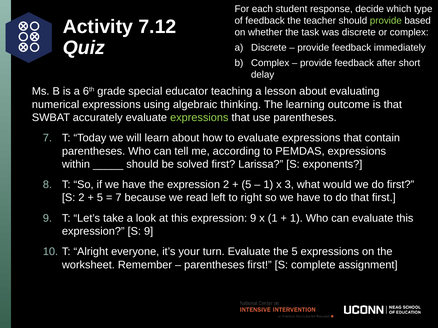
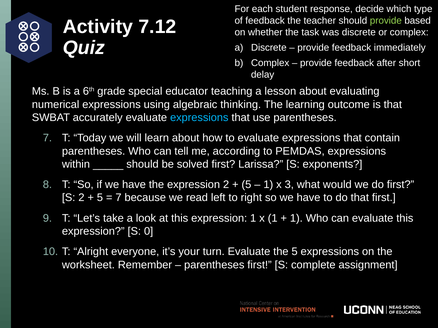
expressions colour: light green -> light blue (199, 118)
expression 9: 9 -> 1 (253, 218)
S 9: 9 -> 0 (149, 232)
